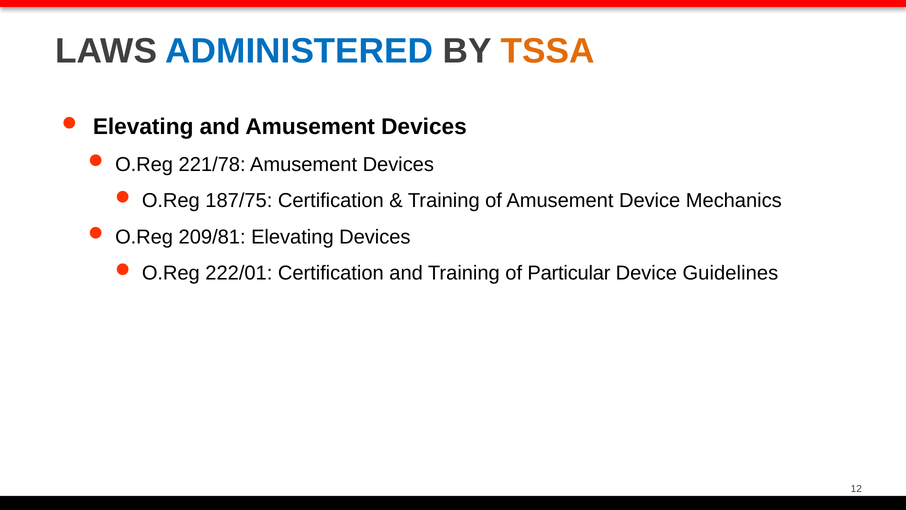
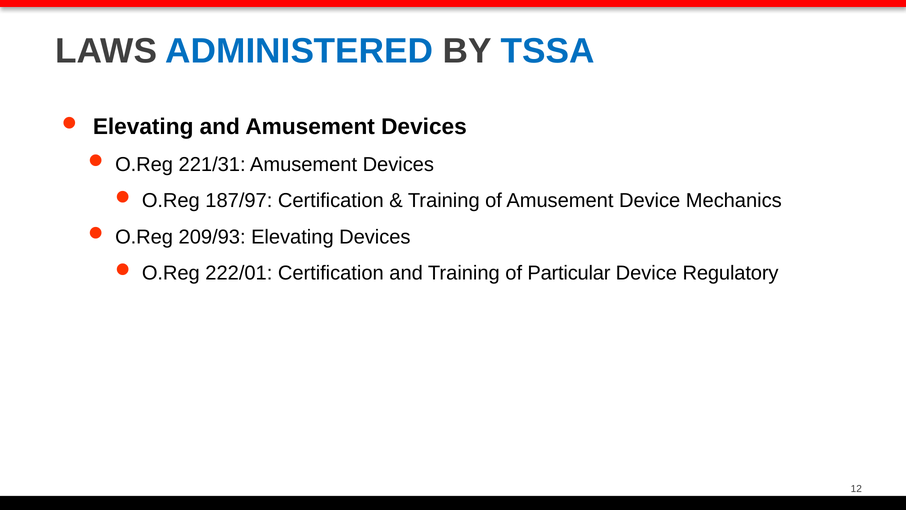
TSSA colour: orange -> blue (548, 51)
221/78: 221/78 -> 221/31 (212, 164)
187/75: 187/75 -> 187/97 (239, 201)
209/81: 209/81 -> 209/93 (212, 237)
Guidelines: Guidelines -> Regulatory (731, 273)
